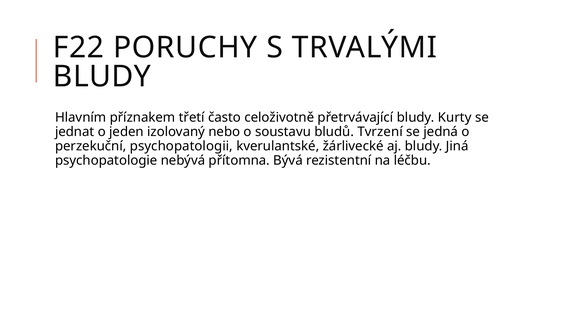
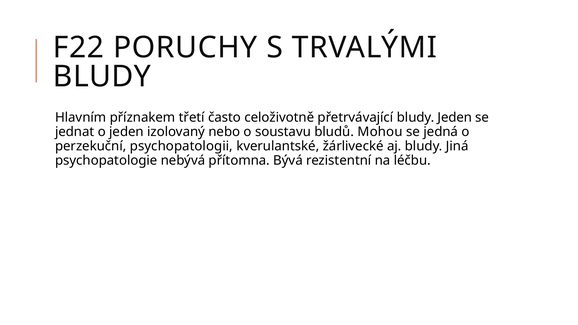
bludy Kurty: Kurty -> Jeden (455, 118)
Tvrzení: Tvrzení -> Mohou (380, 132)
